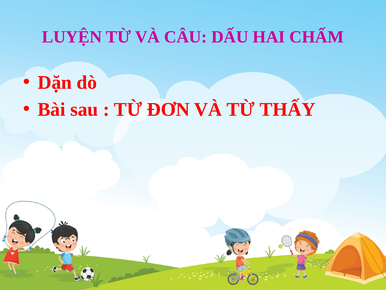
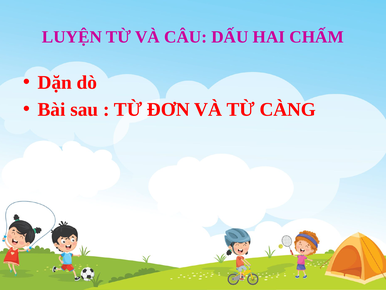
THẤY: THẤY -> CÀNG (288, 109)
